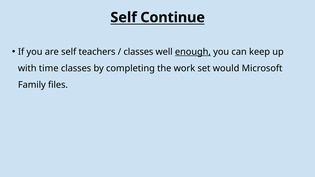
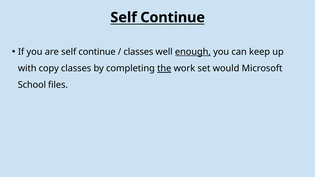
are self teachers: teachers -> continue (97, 52)
time: time -> copy (49, 68)
the underline: none -> present (164, 68)
Family: Family -> School (32, 85)
